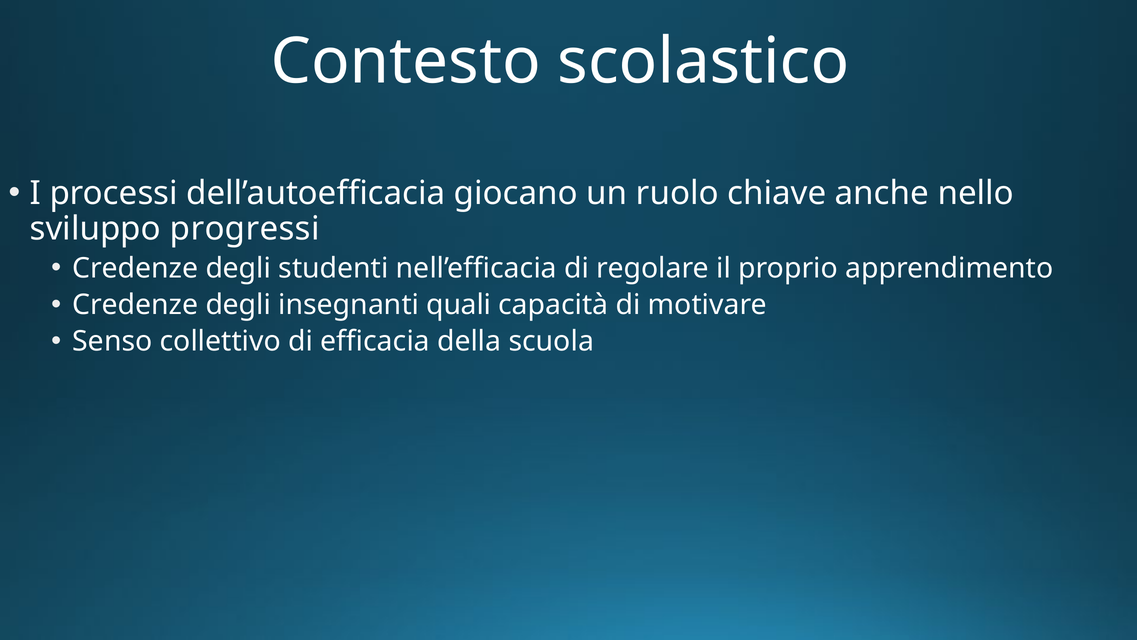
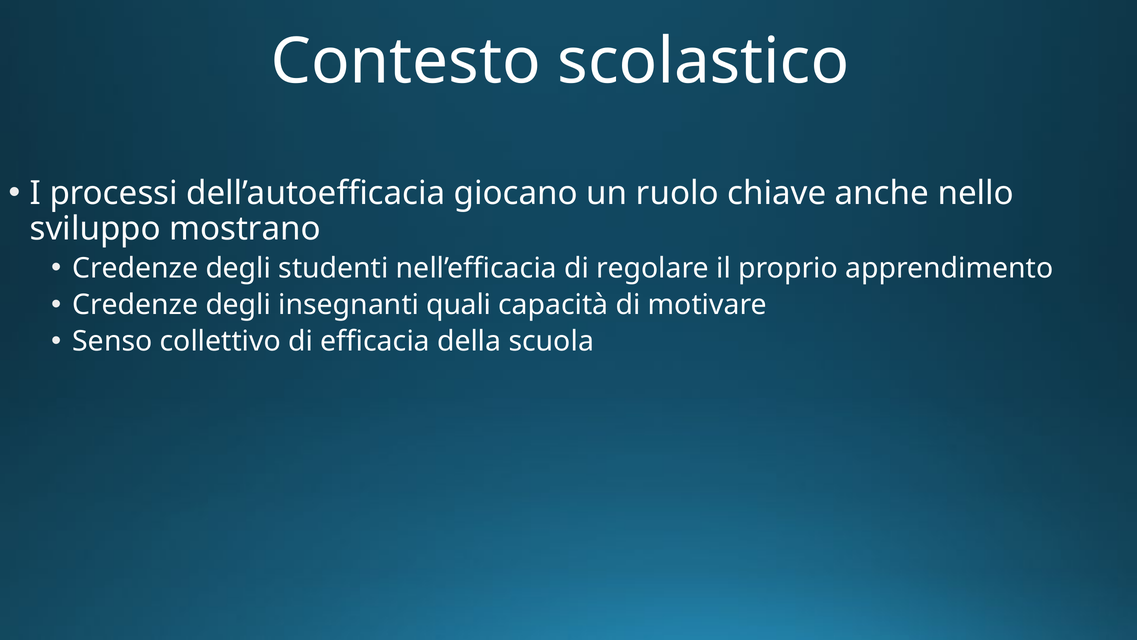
progressi: progressi -> mostrano (245, 229)
